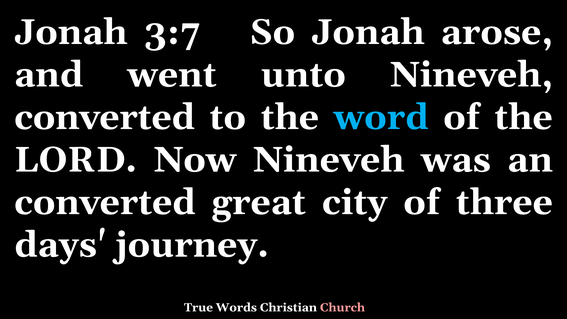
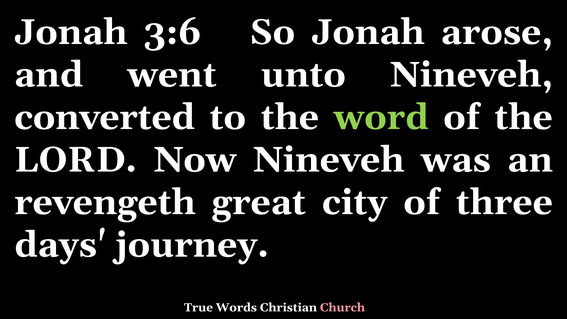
3:7: 3:7 -> 3:6 (172, 32)
word colour: light blue -> light green (381, 117)
converted: converted -> revengeth (105, 202)
